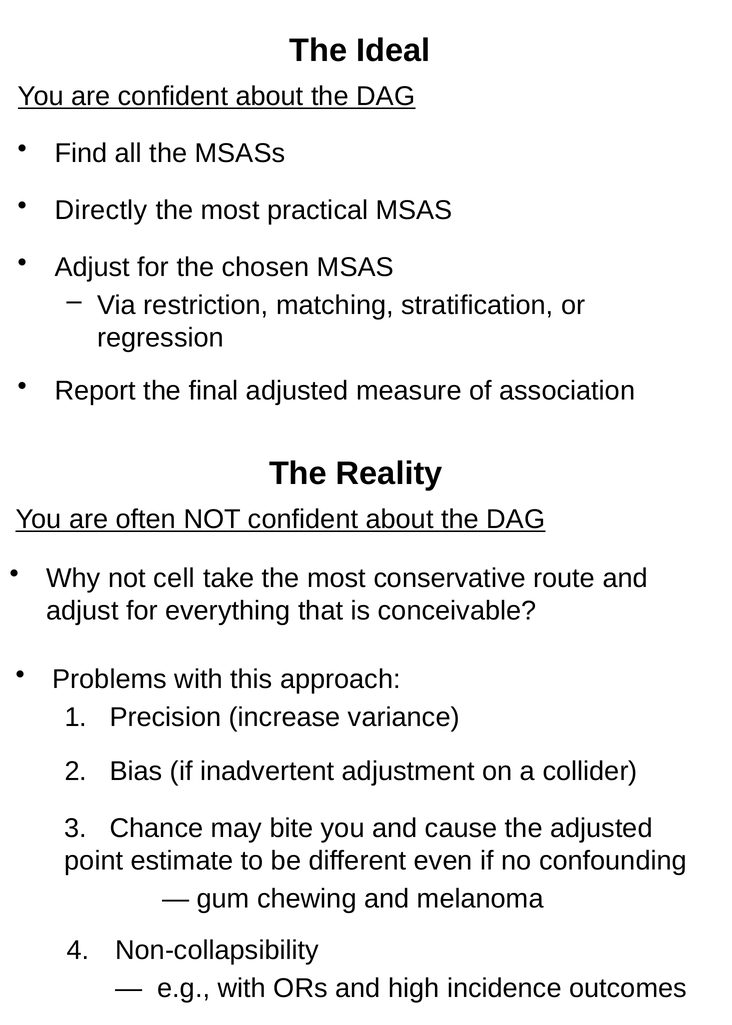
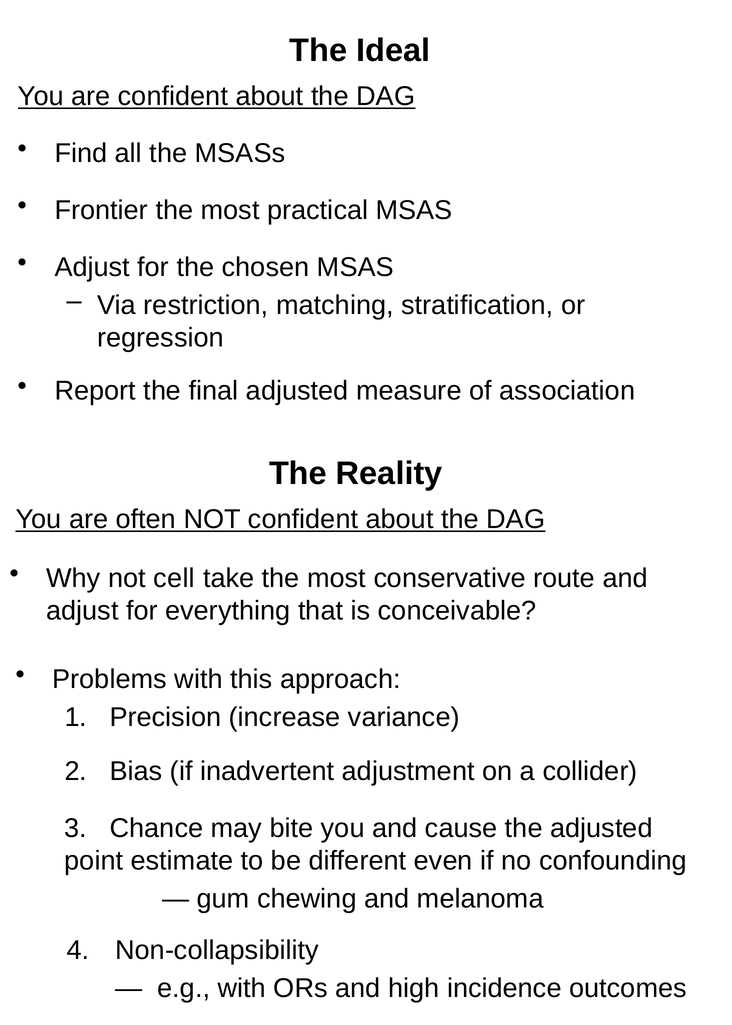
Directly: Directly -> Frontier (101, 210)
